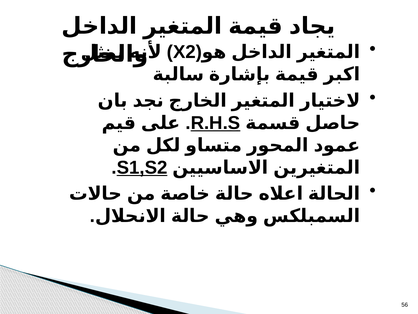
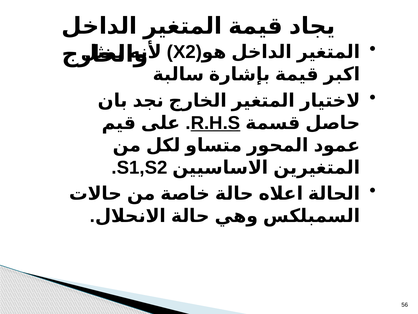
S1,S2 underline: present -> none (142, 167)
